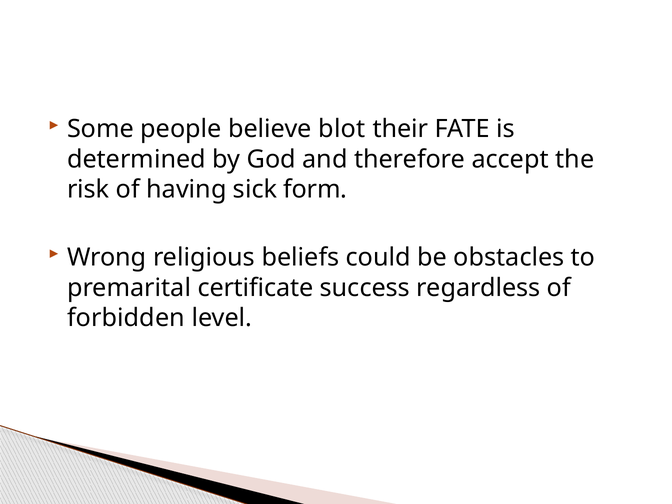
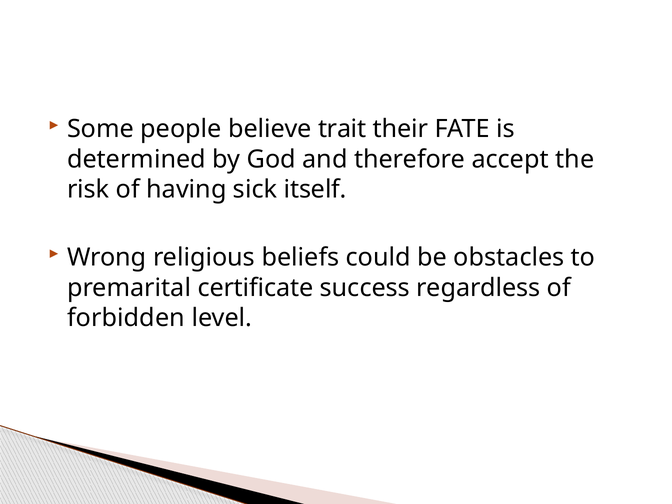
blot: blot -> trait (342, 129)
form: form -> itself (315, 190)
